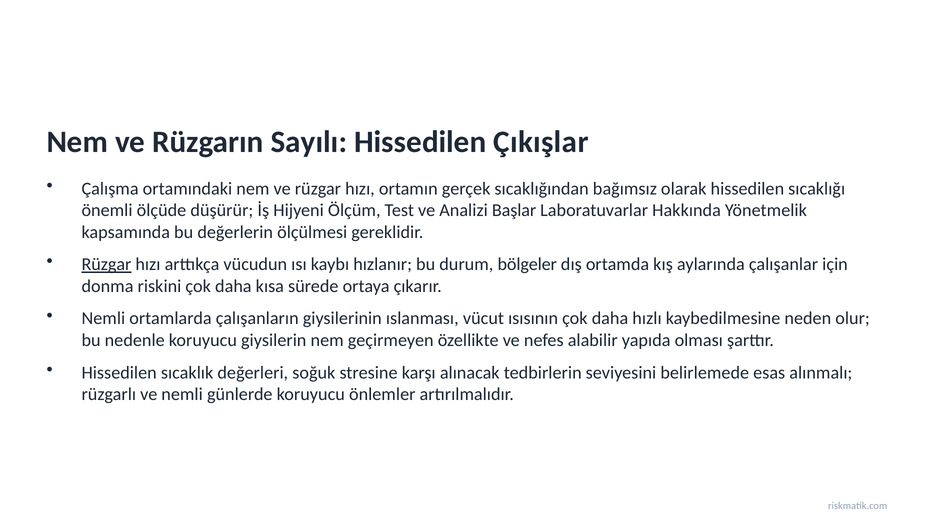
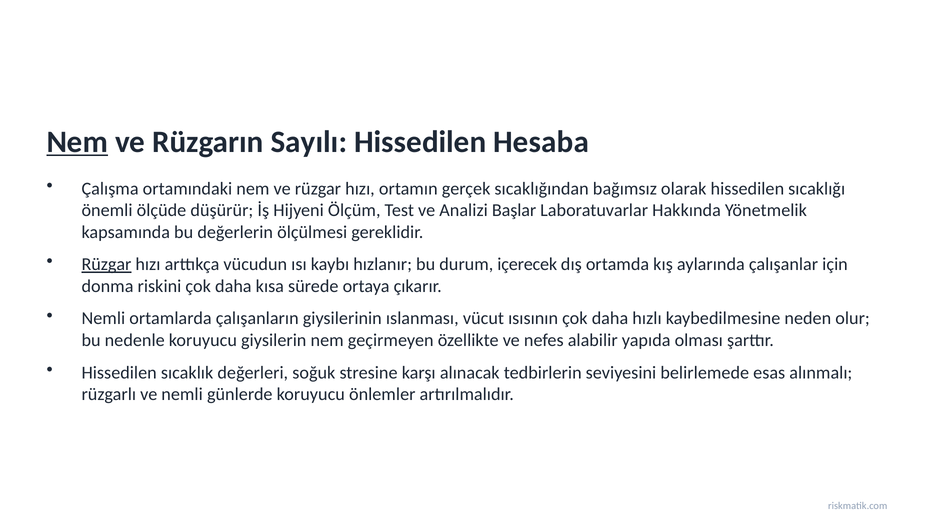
Nem underline: none -> present (77, 142)
Çıkışlar: Çıkışlar -> Hesaba (541, 142)
bölgeler: bölgeler -> içerecek (527, 265)
